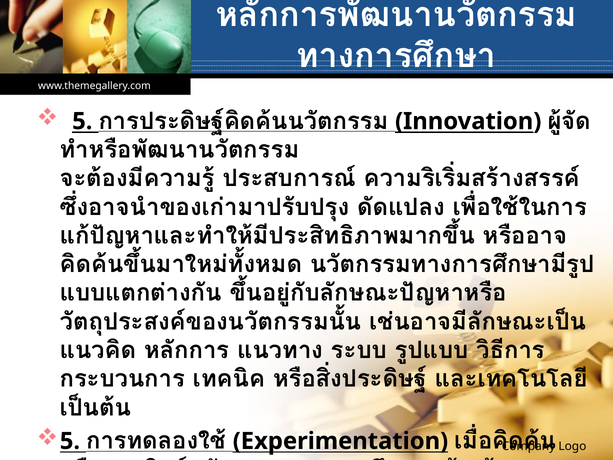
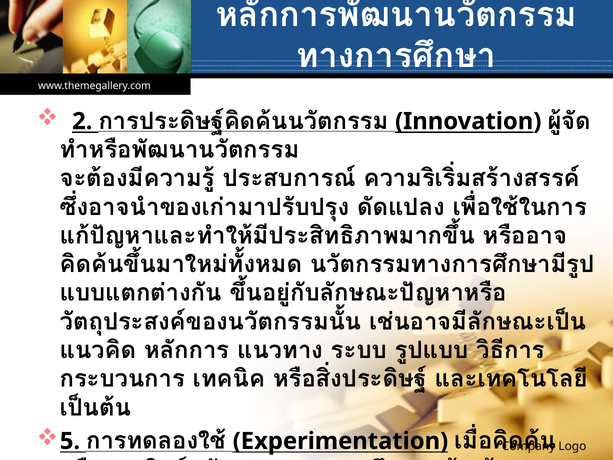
5: 5 -> 2 (82, 121)
